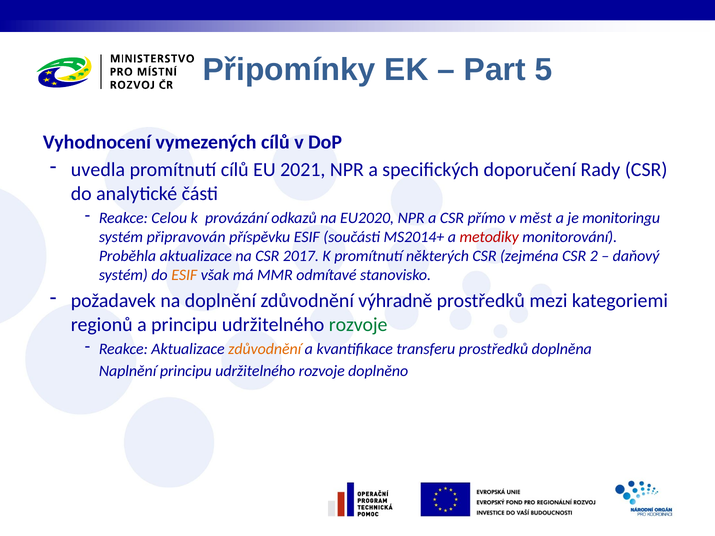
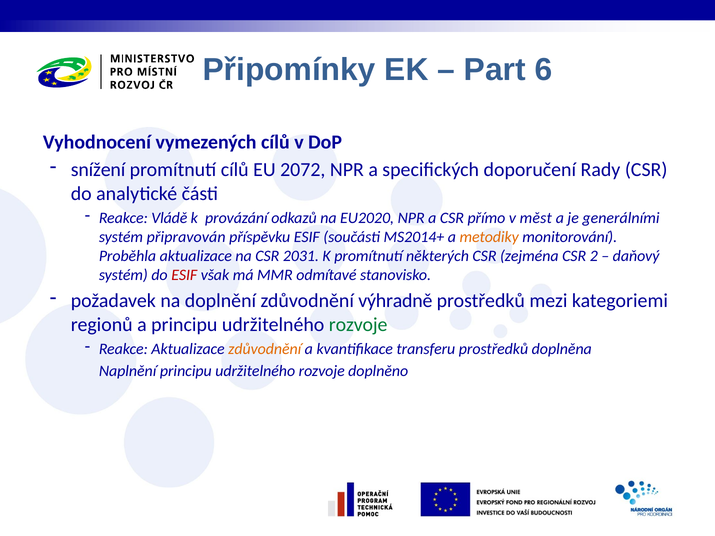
5: 5 -> 6 (543, 70)
uvedla: uvedla -> snížení (98, 170)
2021: 2021 -> 2072 (303, 170)
Celou: Celou -> Vládě (169, 218)
monitoringu: monitoringu -> generálními (621, 218)
metodiky colour: red -> orange (489, 237)
2017: 2017 -> 2031 (301, 256)
ESIF colour: orange -> red (184, 275)
